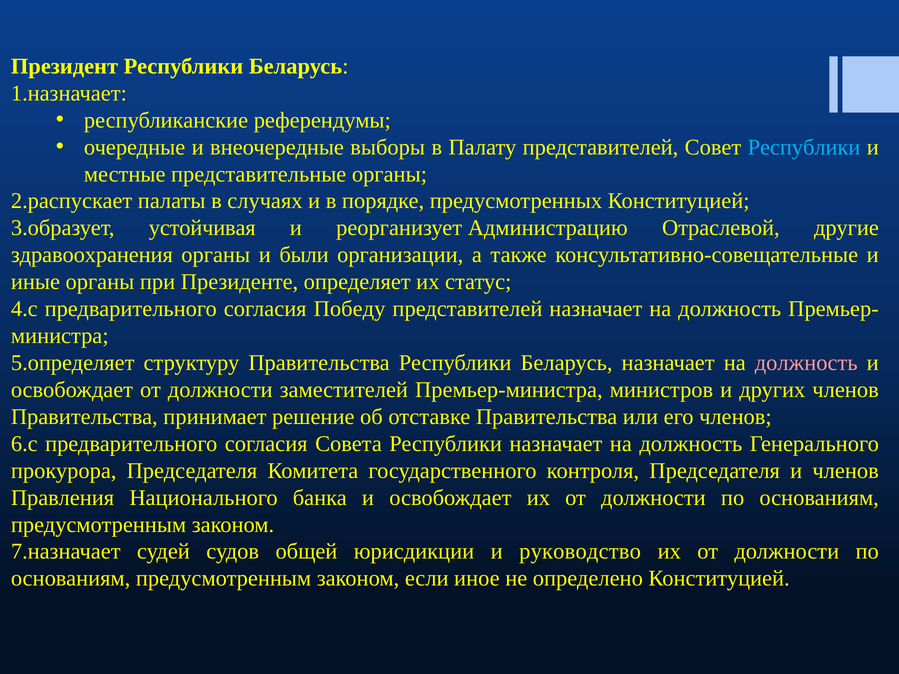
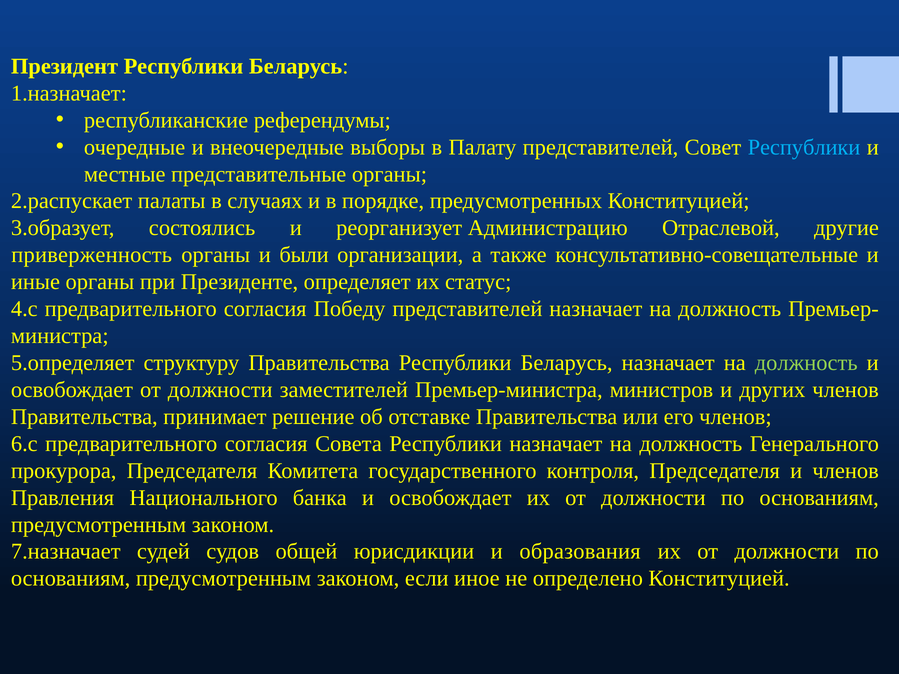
устойчивая: устойчивая -> состоялись (202, 228)
здравоохранения: здравоохранения -> приверженность (92, 255)
должность colour: pink -> light green (806, 363)
руководство: руководство -> образования (580, 552)
